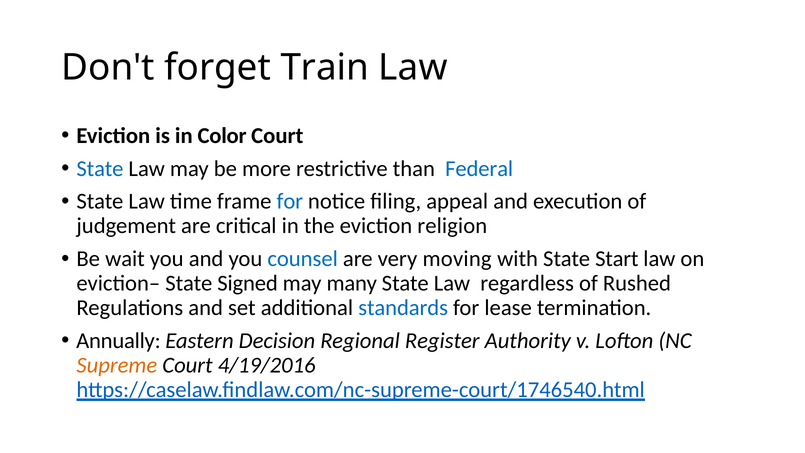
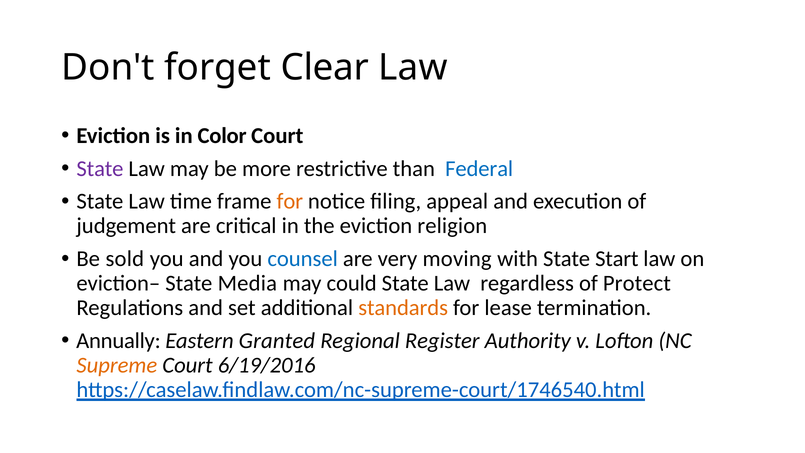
Train: Train -> Clear (325, 68)
State colour: blue -> purple (100, 169)
for colour: blue -> orange (290, 201)
wait: wait -> sold (125, 259)
Signed: Signed -> Media (247, 283)
many: many -> could (352, 283)
Rushed: Rushed -> Protect (637, 283)
standards colour: blue -> orange (403, 308)
Decision: Decision -> Granted (277, 341)
4/19/2016: 4/19/2016 -> 6/19/2016 (267, 365)
